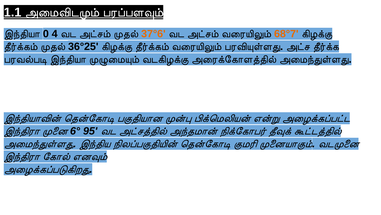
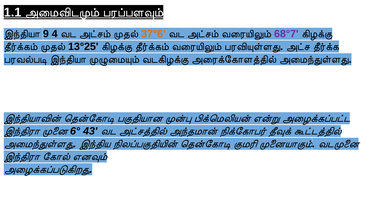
0: 0 -> 9 (46, 34)
68°7 colour: orange -> purple (286, 34)
36°25: 36°25 -> 13°25 (83, 47)
95: 95 -> 43 (90, 131)
